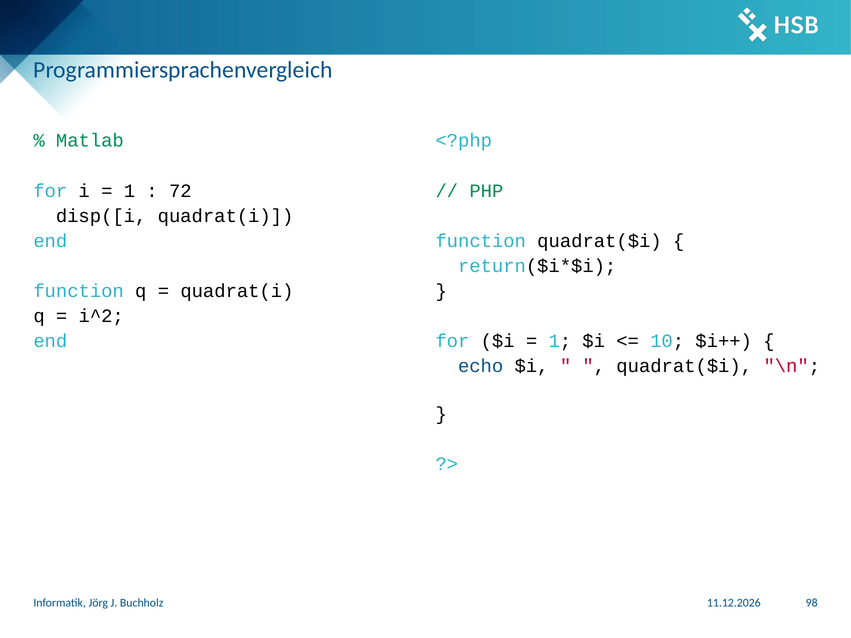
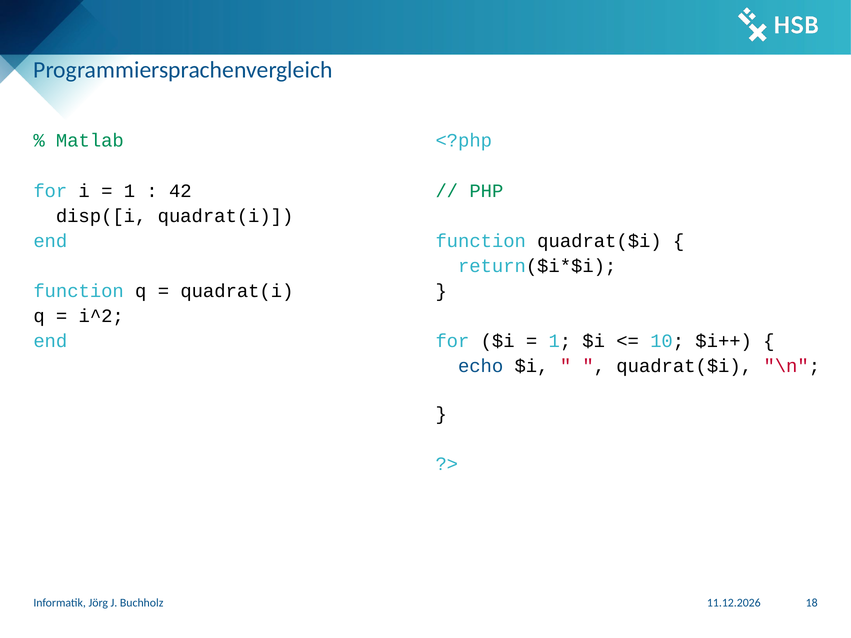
72: 72 -> 42 (180, 191)
98: 98 -> 18 (812, 603)
